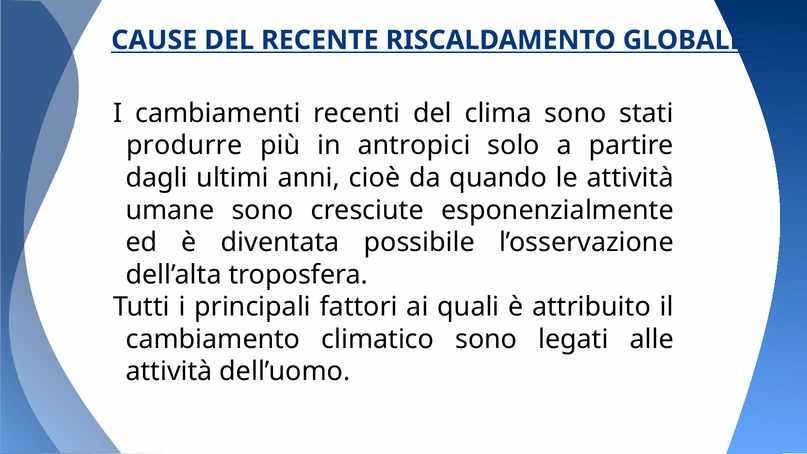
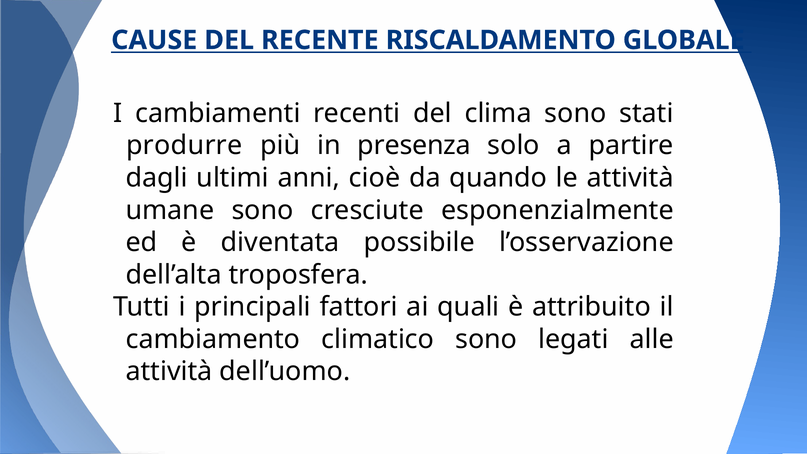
antropici: antropici -> presenza (414, 146)
